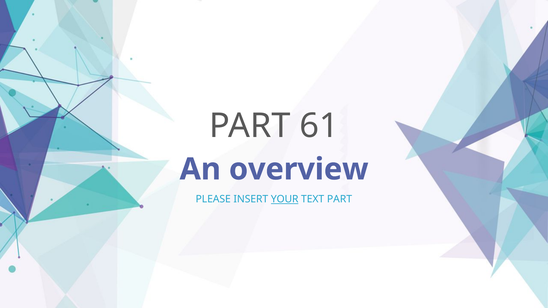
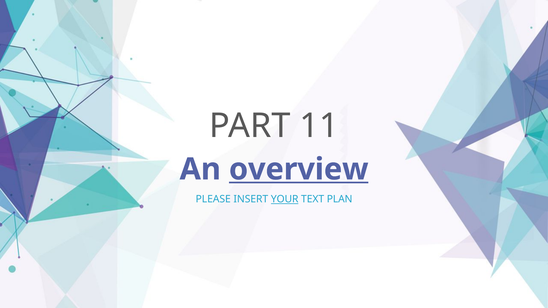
61: 61 -> 11 (319, 126)
overview underline: none -> present (299, 169)
TEXT PART: PART -> PLAN (340, 199)
